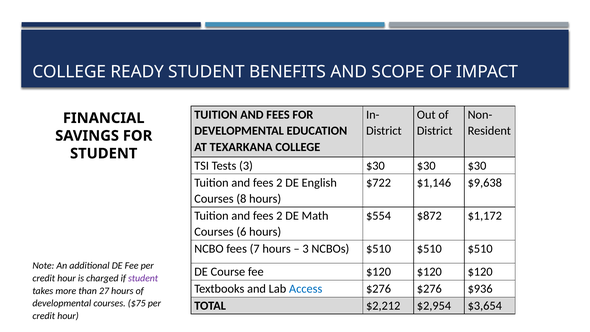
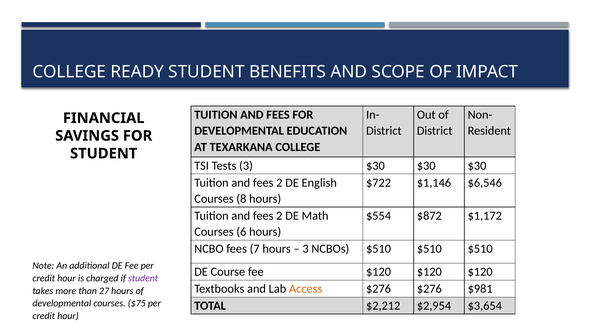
$9,638: $9,638 -> $6,546 (485, 183)
Access colour: blue -> orange (306, 289)
$936: $936 -> $981 (480, 289)
